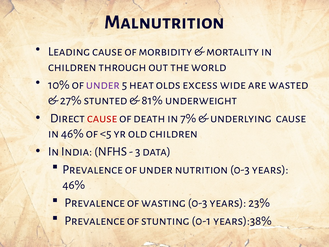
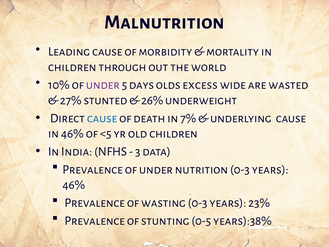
heat: heat -> days (141, 85)
81%: 81% -> 26% (152, 100)
cause colour: red -> blue (102, 118)
0-1: 0-1 -> 0-5 (201, 220)
